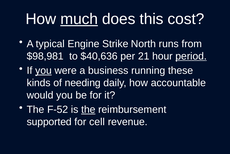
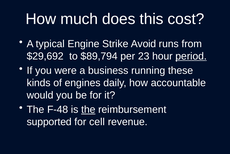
much underline: present -> none (79, 19)
North: North -> Avoid (144, 44)
$98,981: $98,981 -> $29,692 (45, 56)
$40,636: $40,636 -> $89,794 (99, 56)
21: 21 -> 23 (144, 56)
you underline: present -> none (43, 70)
needing: needing -> engines (83, 83)
F-52: F-52 -> F-48 (58, 109)
